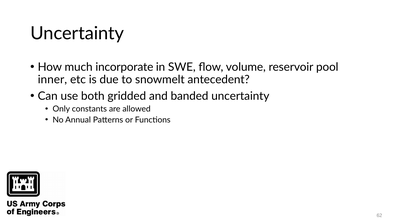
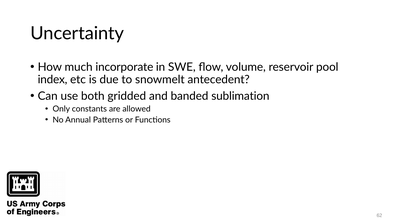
inner: inner -> index (53, 80)
banded uncertainty: uncertainty -> sublimation (240, 96)
